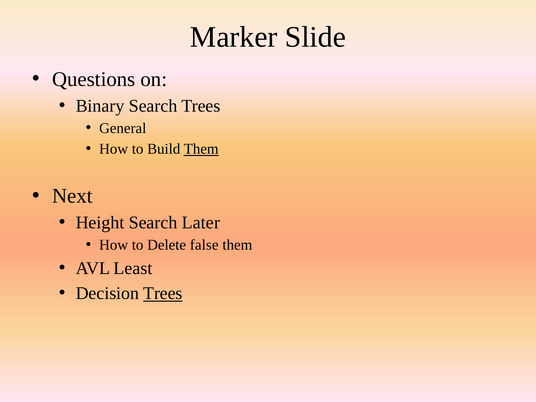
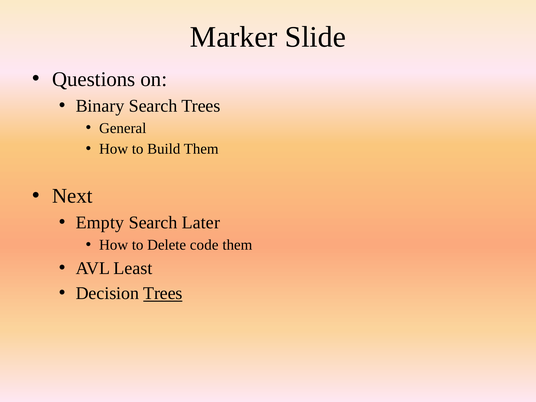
Them underline: present -> none (201, 149)
Height: Height -> Empty (100, 223)
false: false -> code (204, 245)
